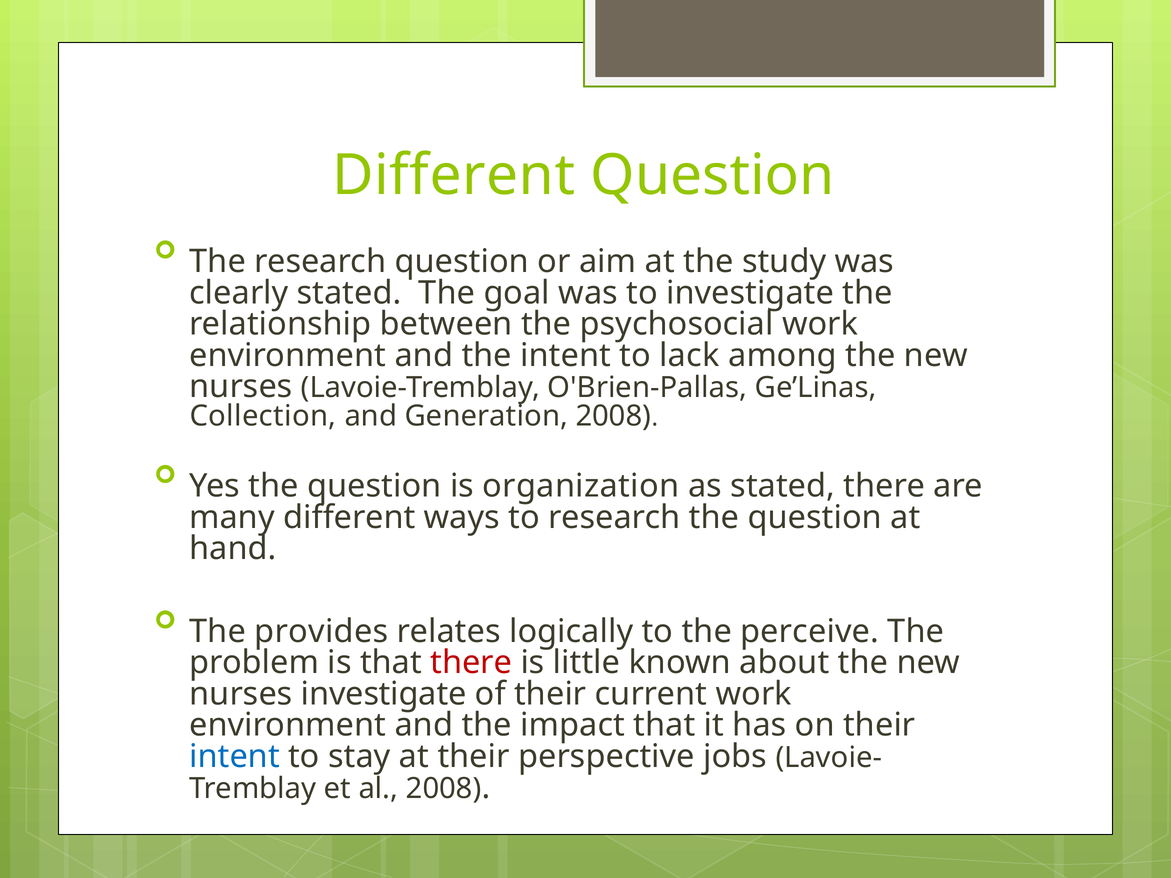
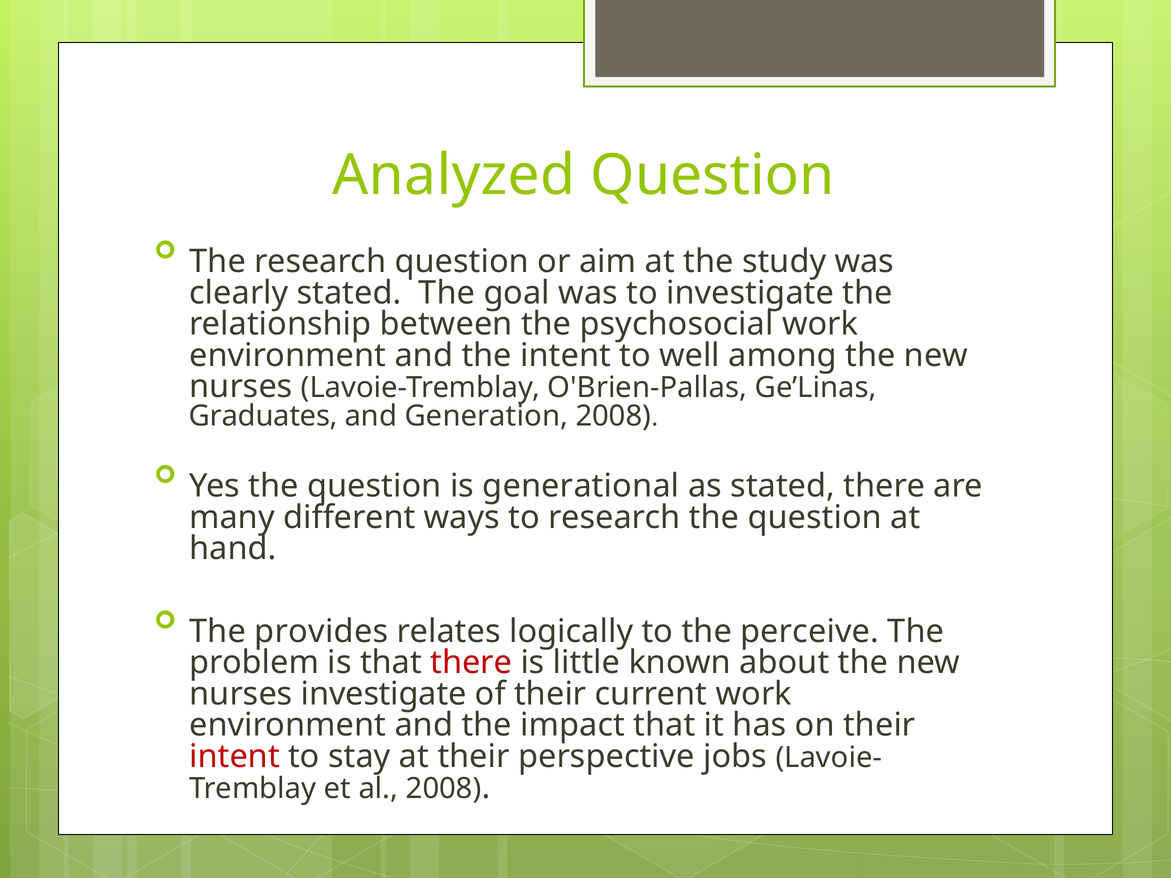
Different: Different -> Analyzed (454, 176)
lack: lack -> well (690, 356)
Collection: Collection -> Graduates (263, 416)
organization: organization -> generational (581, 486)
intent colour: blue -> red (235, 757)
